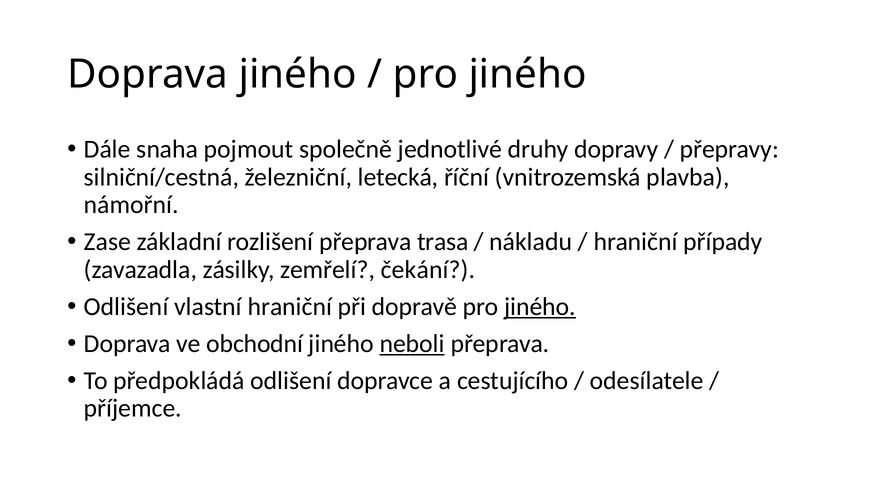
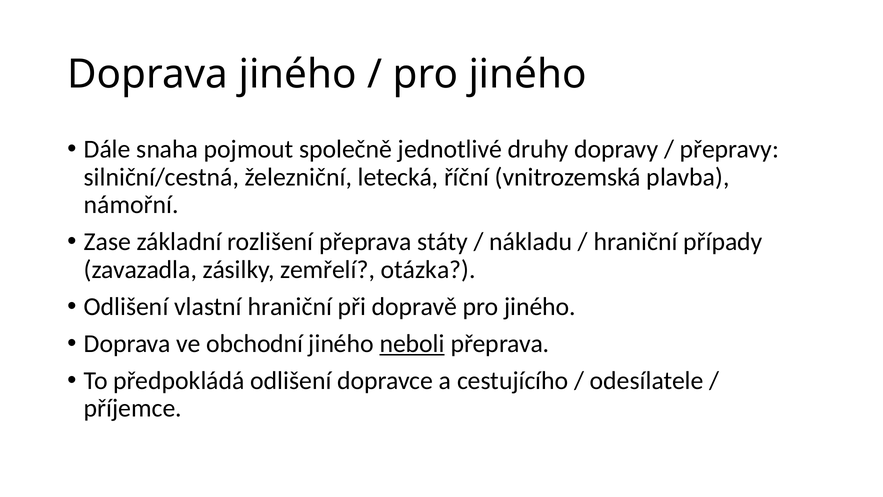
trasa: trasa -> státy (443, 242)
čekání: čekání -> otázka (428, 270)
jiného underline: present -> none (540, 306)
